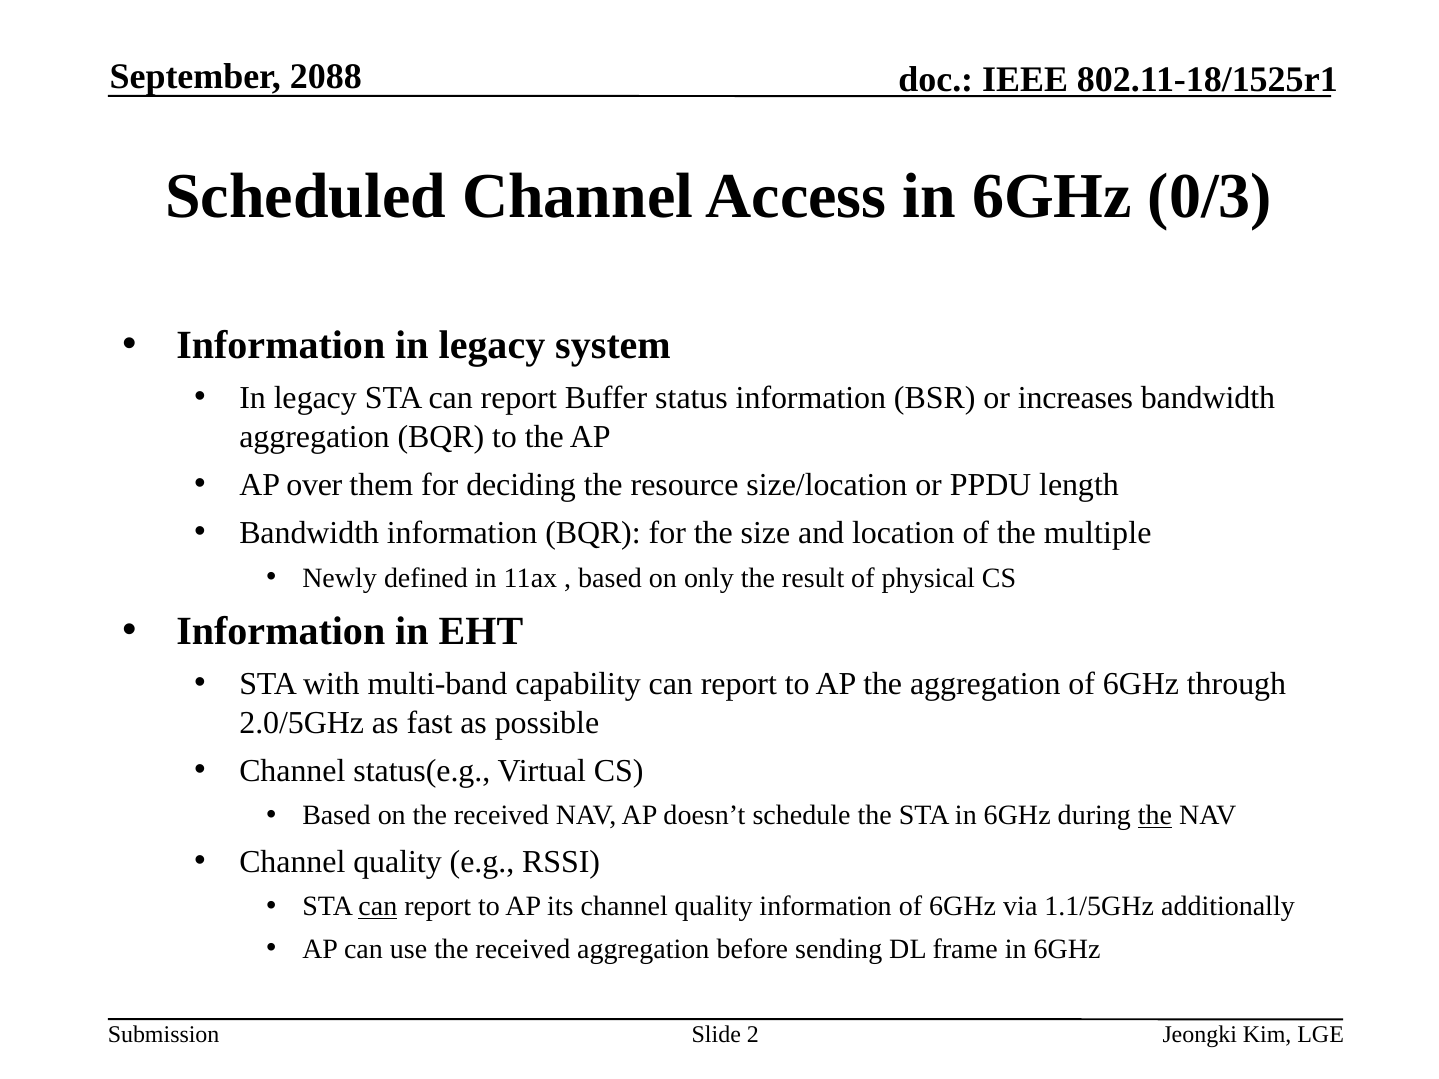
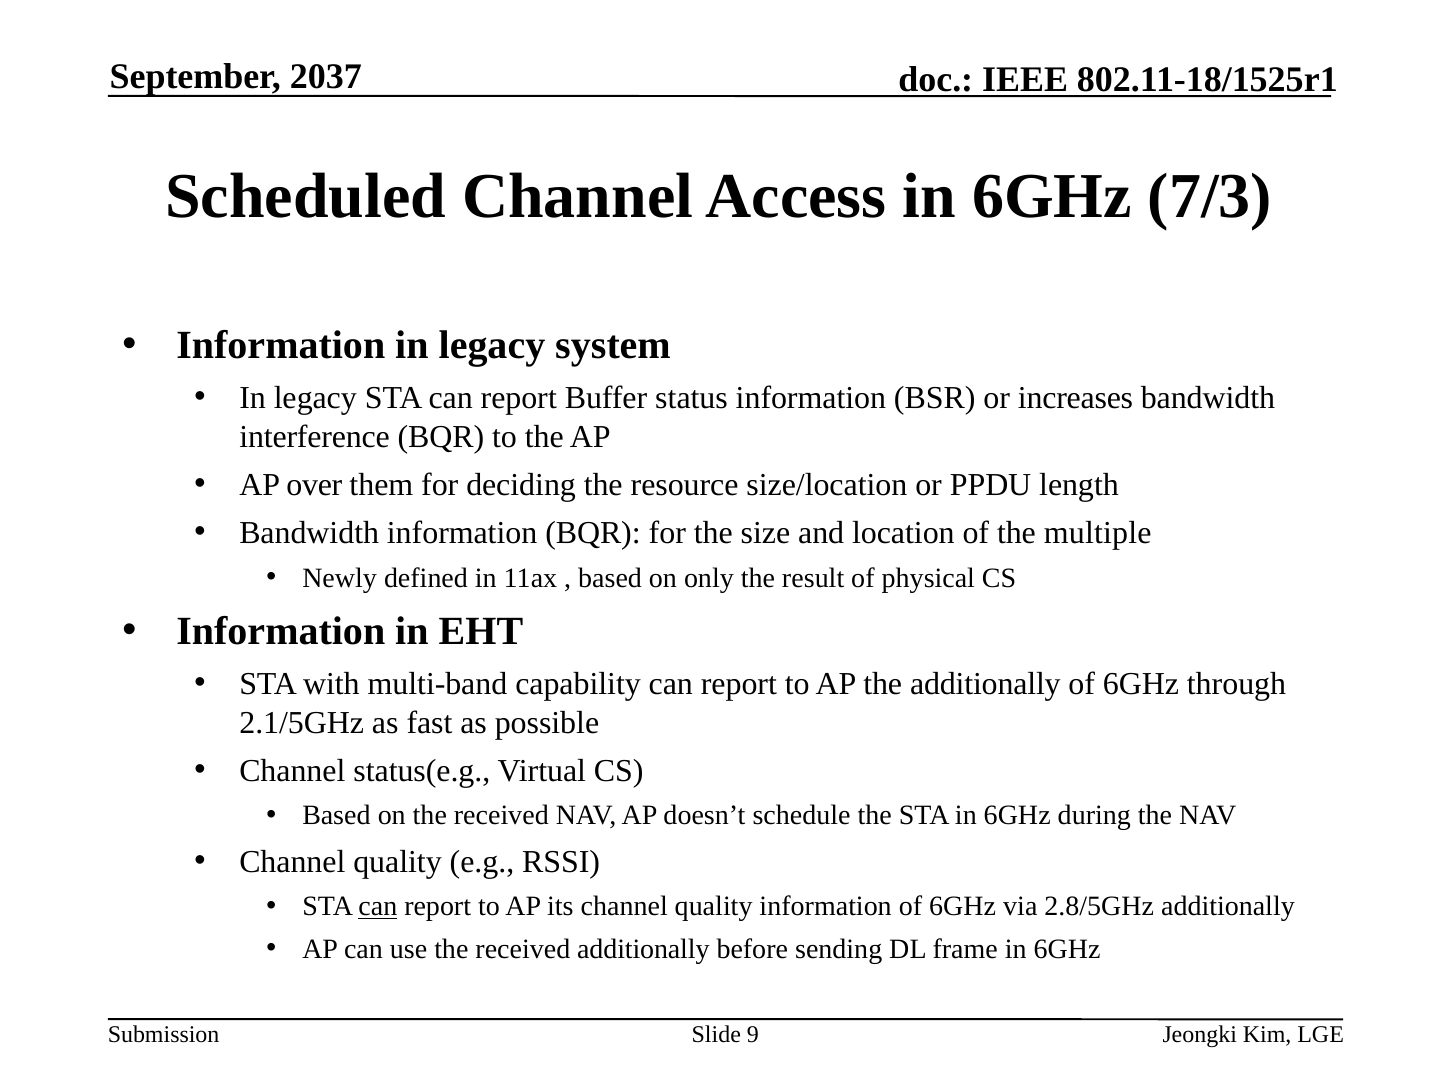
2088: 2088 -> 2037 (326, 76)
0/3: 0/3 -> 7/3 (1210, 196)
aggregation: aggregation -> interference (315, 437)
the aggregation: aggregation -> additionally (985, 684)
2.0/5GHz: 2.0/5GHz -> 2.1/5GHz (302, 723)
the underline: present -> none (1155, 816)
1.1/5GHz: 1.1/5GHz -> 2.8/5GHz (1099, 907)
received aggregation: aggregation -> additionally (643, 949)
2: 2 -> 9 (753, 1035)
